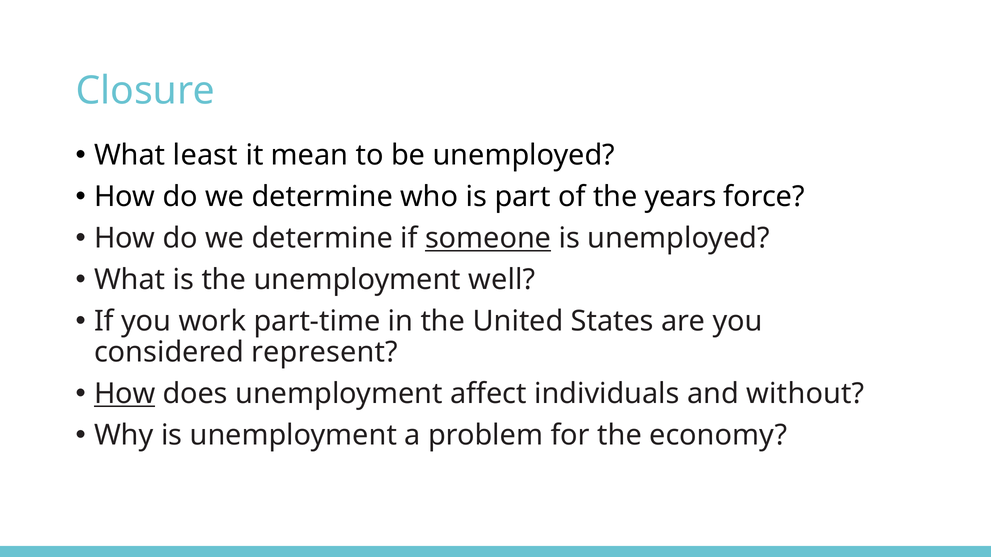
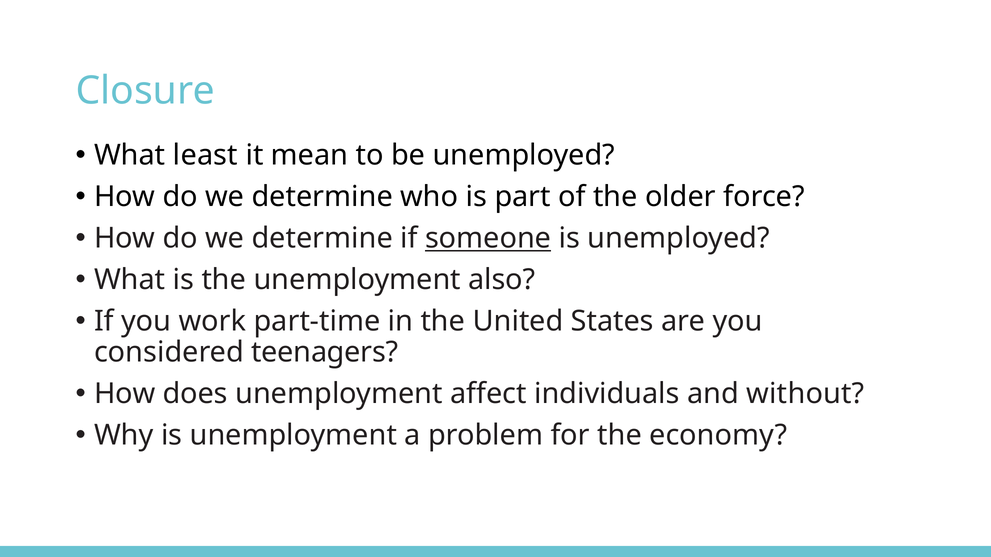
years: years -> older (680, 197)
well: well -> also (502, 280)
represent: represent -> teenagers (325, 353)
How underline: present -> none (125, 394)
